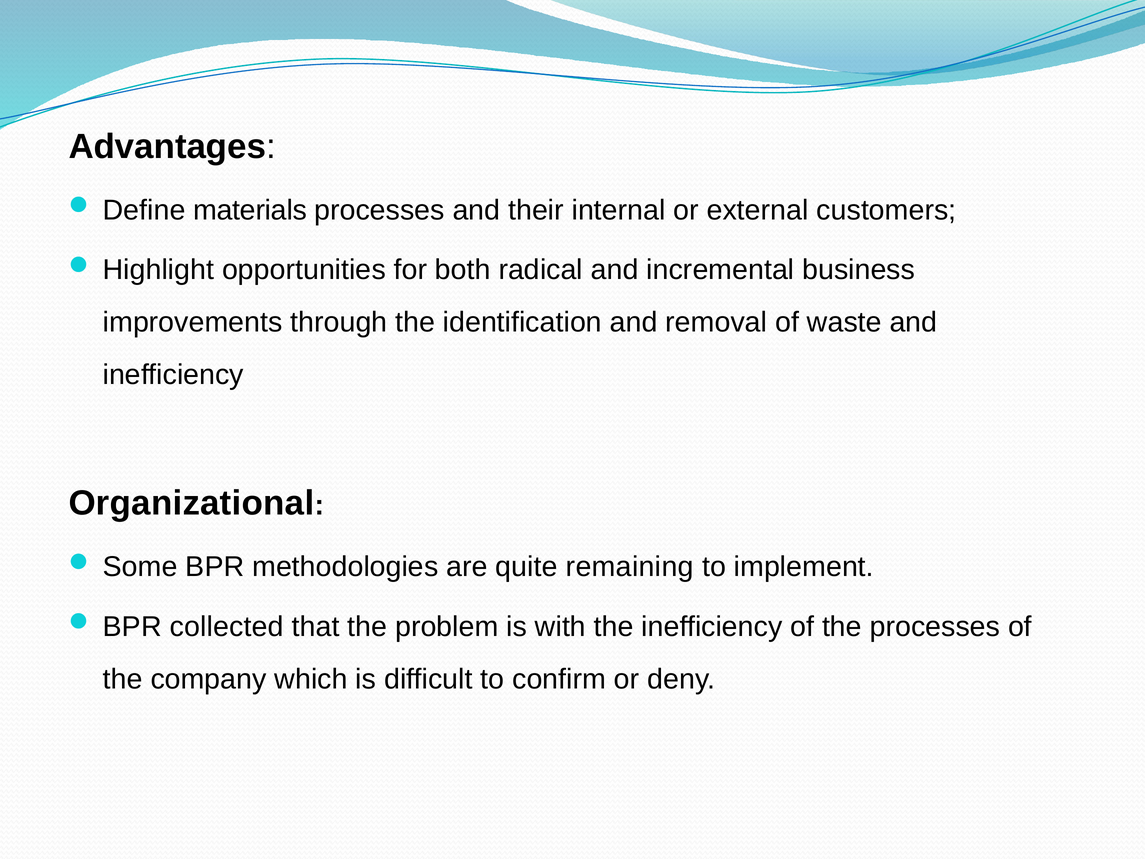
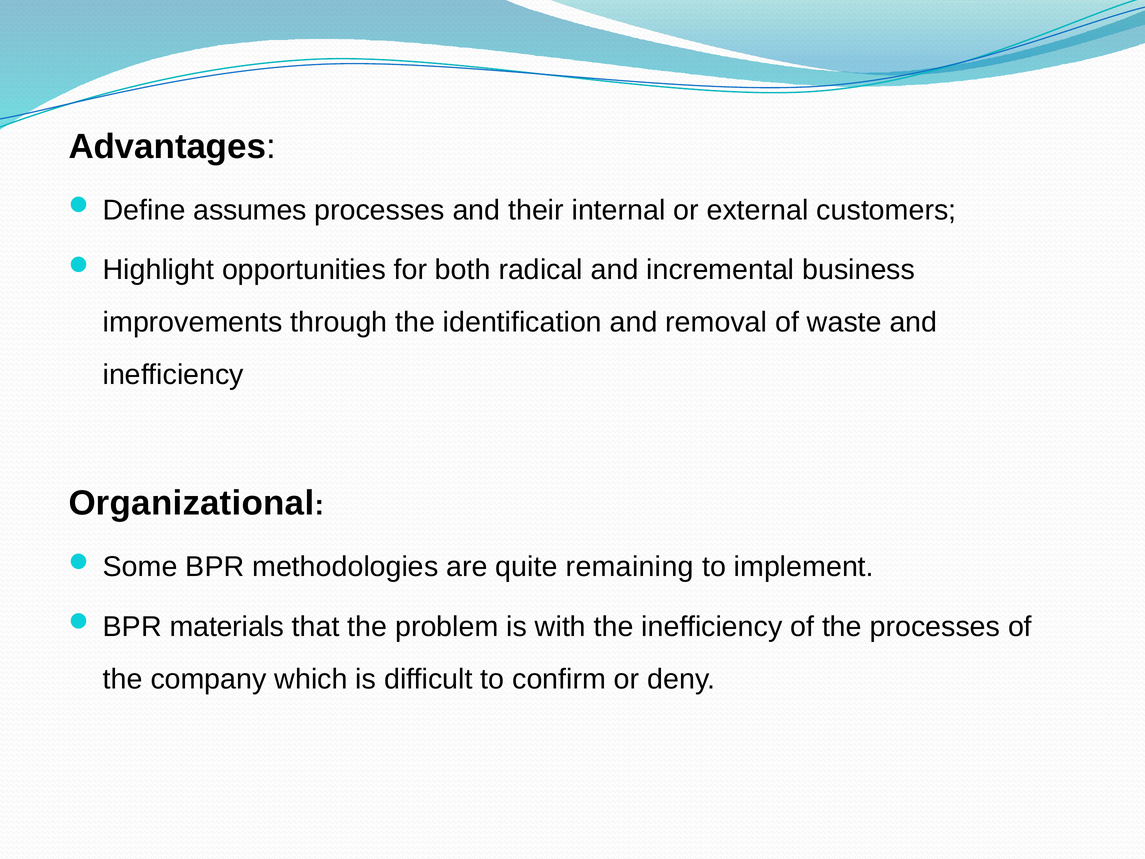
materials: materials -> assumes (250, 210)
collected: collected -> materials (227, 626)
